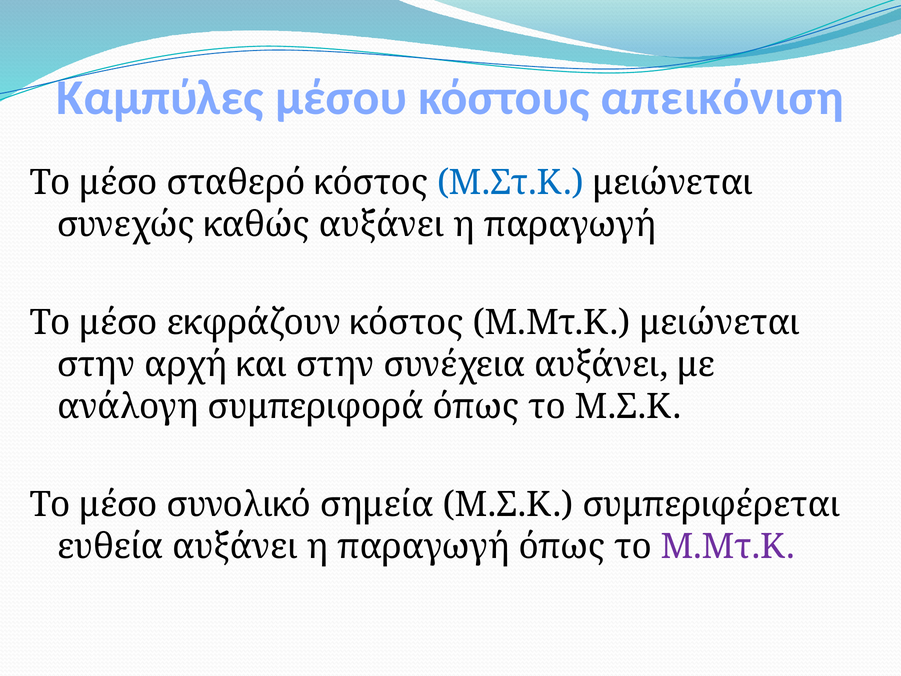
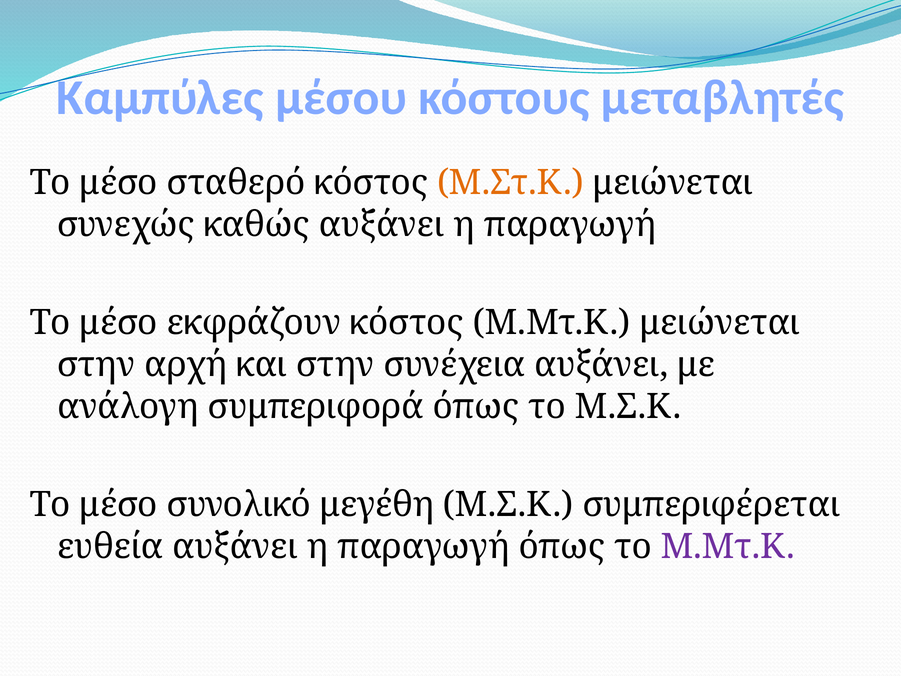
απεικόνιση: απεικόνιση -> μεταβλητές (722, 98)
Μ.Στ.Κ colour: blue -> orange (510, 183)
σημεία: σημεία -> μεγέθη (377, 505)
